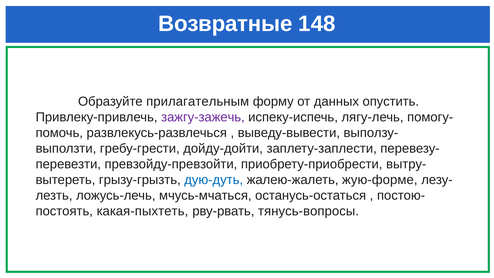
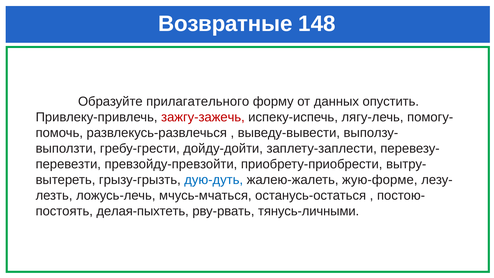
прилагательным: прилагательным -> прилагательного (198, 102)
зажгу-зажечь colour: purple -> red (203, 117)
какая-пыхтеть: какая-пыхтеть -> делая-пыхтеть (143, 211)
тянусь-вопросы: тянусь-вопросы -> тянусь-личными (309, 211)
